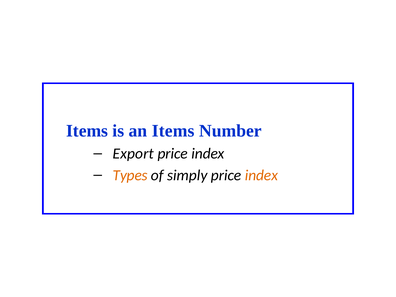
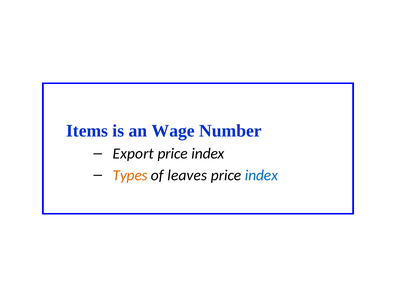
an Items: Items -> Wage (173, 131)
simply: simply -> leaves (187, 175)
index colour: orange -> blue (261, 175)
